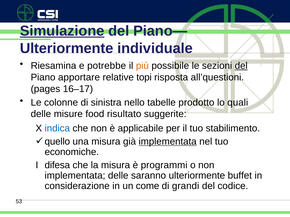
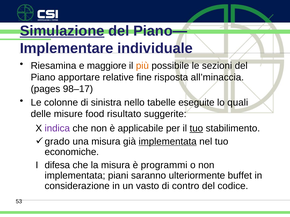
Ulteriormente: Ulteriormente -> Implementare (67, 48)
potrebbe: potrebbe -> maggiore (107, 66)
del underline: present -> none (241, 66)
topi: topi -> fine (144, 78)
all’questioni: all’questioni -> all’minaccia (217, 78)
16–17: 16–17 -> 98–17 (78, 89)
prodotto: prodotto -> eseguite (196, 103)
indica colour: blue -> purple (57, 129)
tuo underline: none -> present (196, 129)
quello: quello -> grado (57, 142)
implementata delle: delle -> piani (118, 176)
come: come -> vasto (148, 186)
grandi: grandi -> contro (186, 186)
